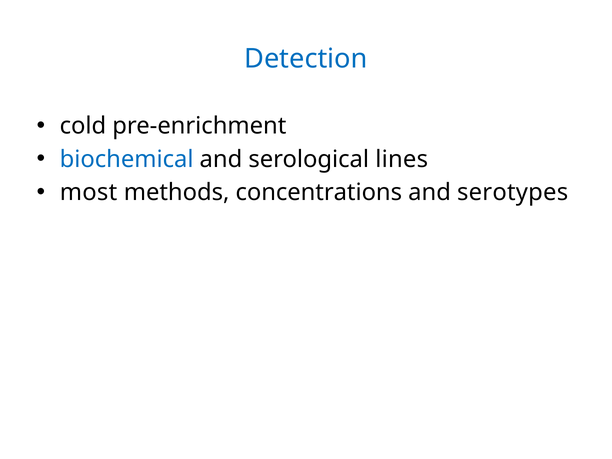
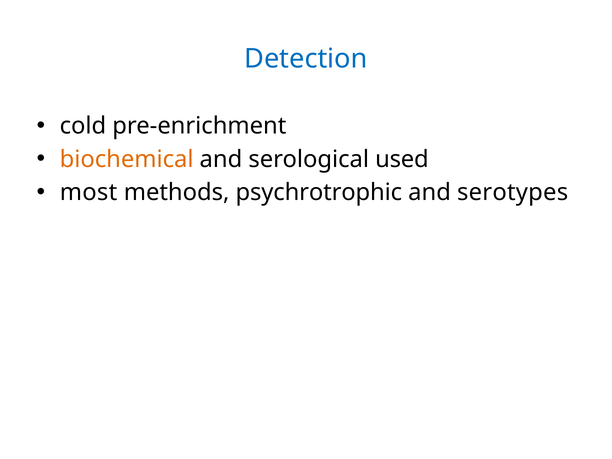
biochemical colour: blue -> orange (127, 159)
lines: lines -> used (402, 159)
concentrations: concentrations -> psychrotrophic (319, 193)
